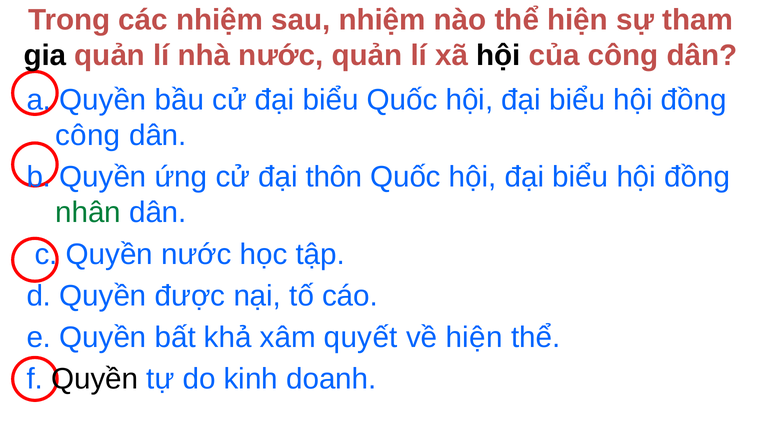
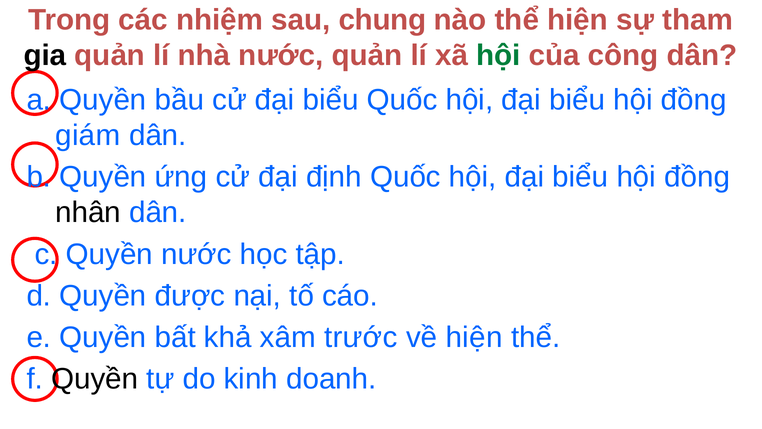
sau nhiệm: nhiệm -> chung (382, 20)
hội colour: black -> green (498, 56)
công: công -> giám (88, 135)
thôn: thôn -> định (334, 177)
nhân colour: green -> black (88, 212)
quyết: quyết -> trước (361, 337)
